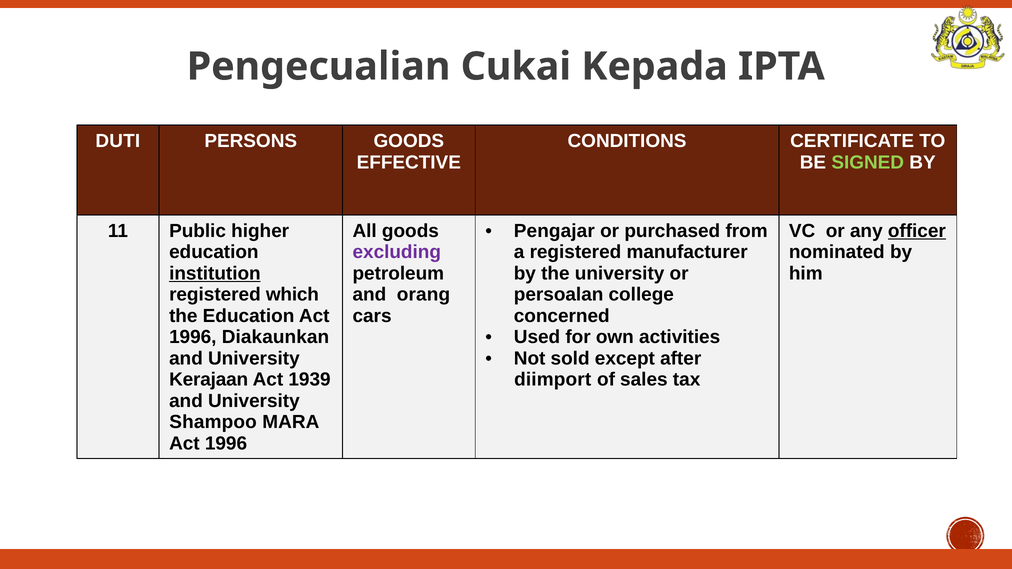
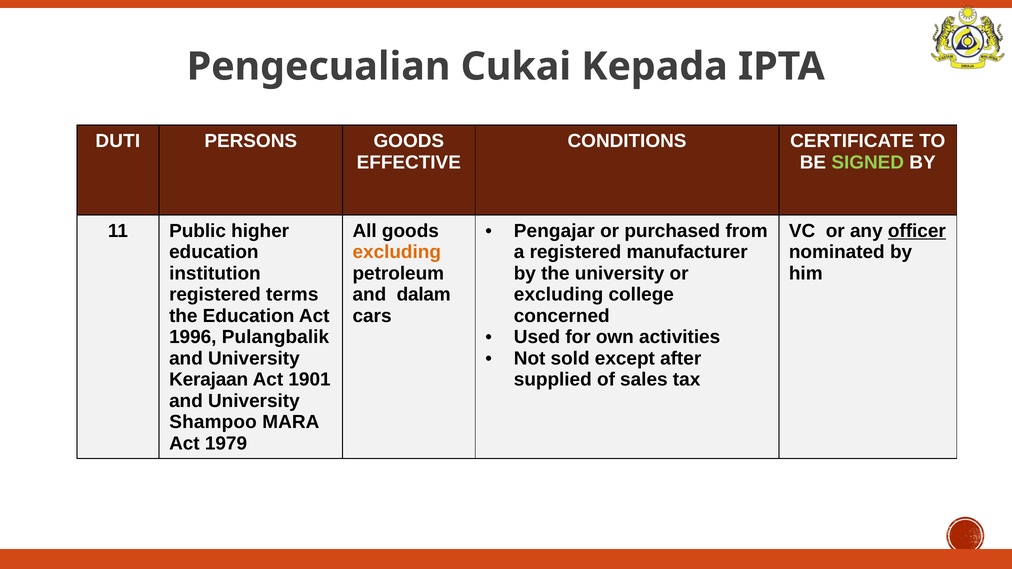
excluding colour: purple -> orange (397, 252)
institution underline: present -> none (215, 274)
which: which -> terms (292, 295)
orang: orang -> dalam (424, 295)
persoalan: persoalan -> excluding (559, 295)
Diakaunkan: Diakaunkan -> Pulangbalik (275, 337)
1939: 1939 -> 1901 (310, 380)
diimport: diimport -> supplied (553, 380)
1996: 1996 -> 1979 (226, 443)
